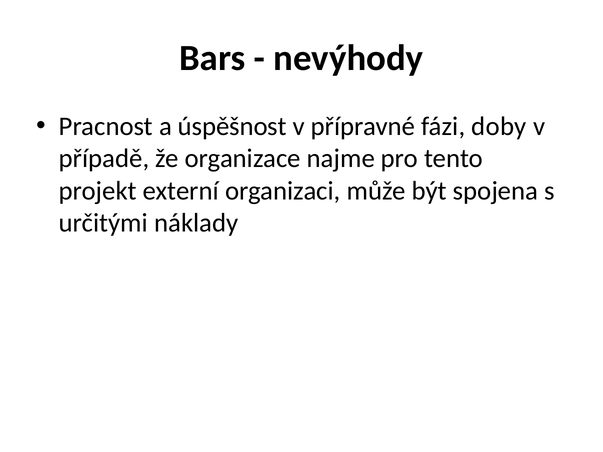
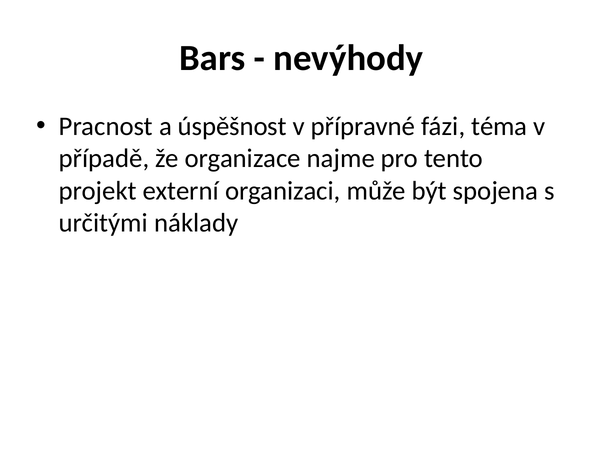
doby: doby -> téma (499, 126)
